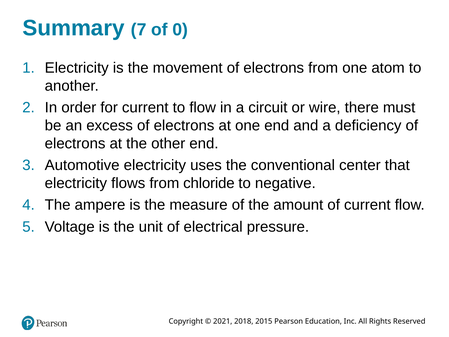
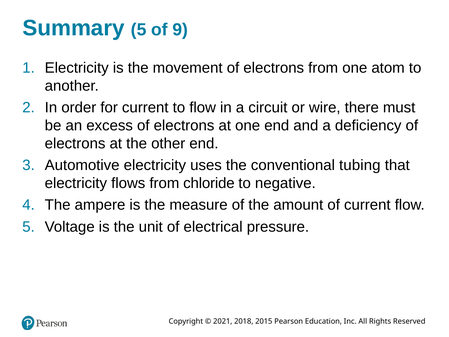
Summary 7: 7 -> 5 (139, 30)
0: 0 -> 9 (180, 30)
center: center -> tubing (360, 165)
